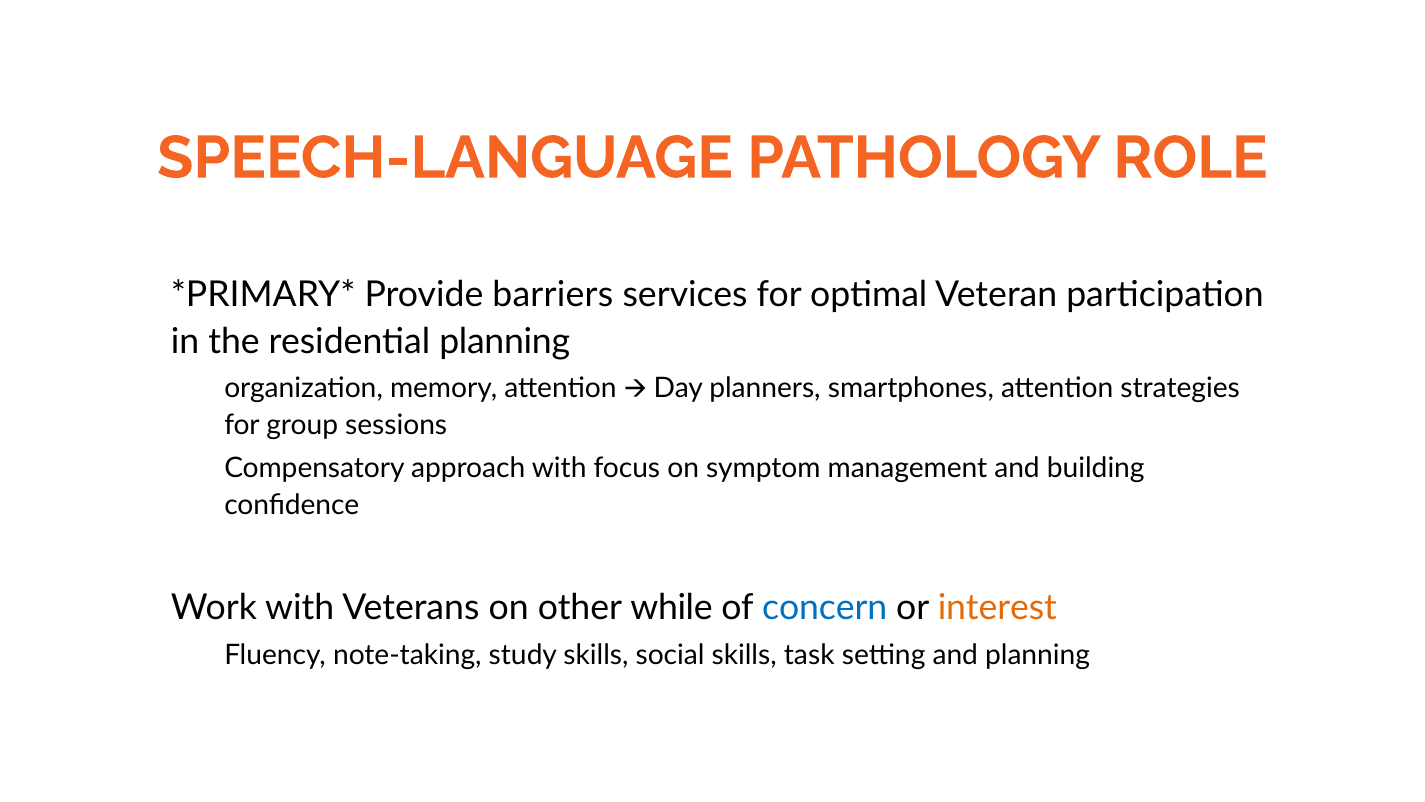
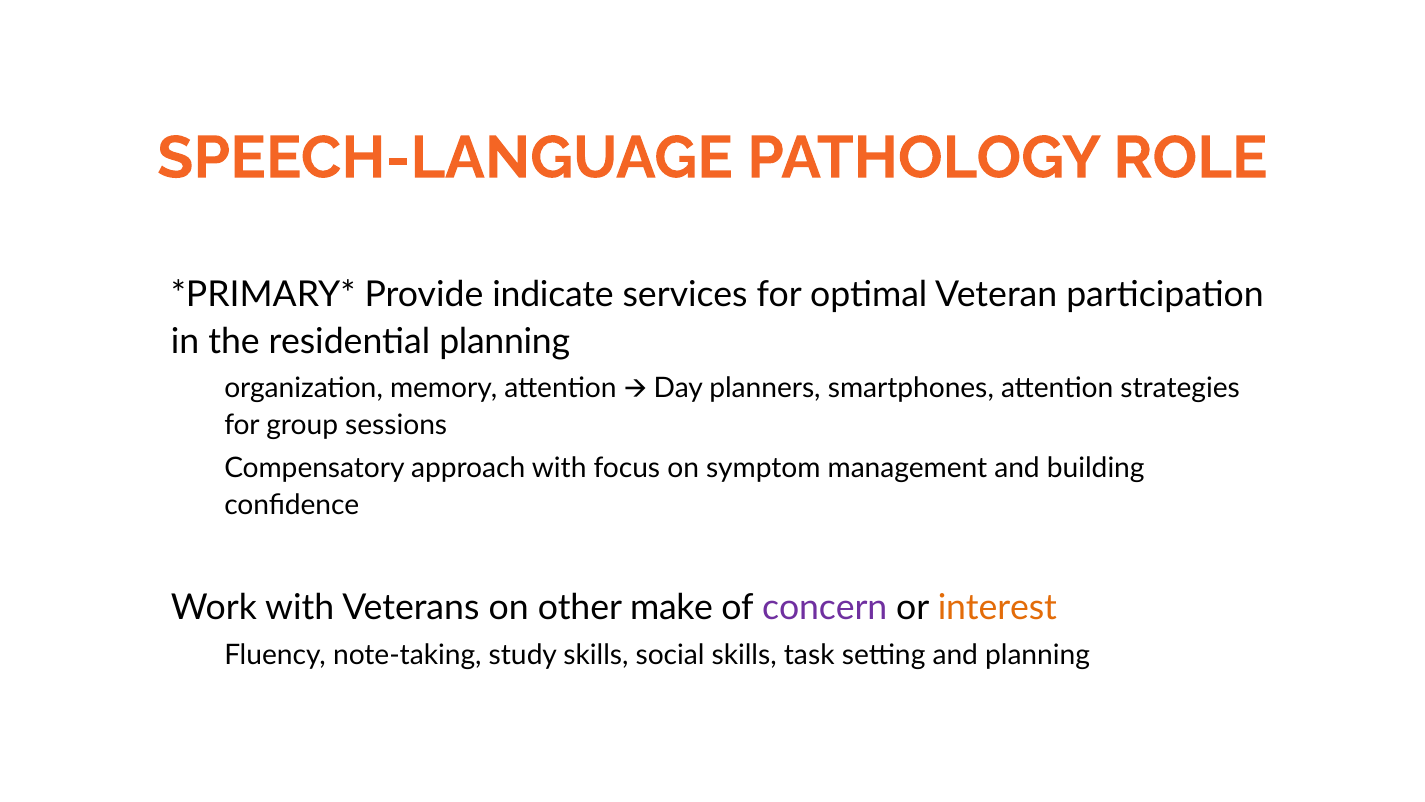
barriers: barriers -> indicate (553, 295)
while: while -> make (672, 607)
concern colour: blue -> purple (825, 607)
